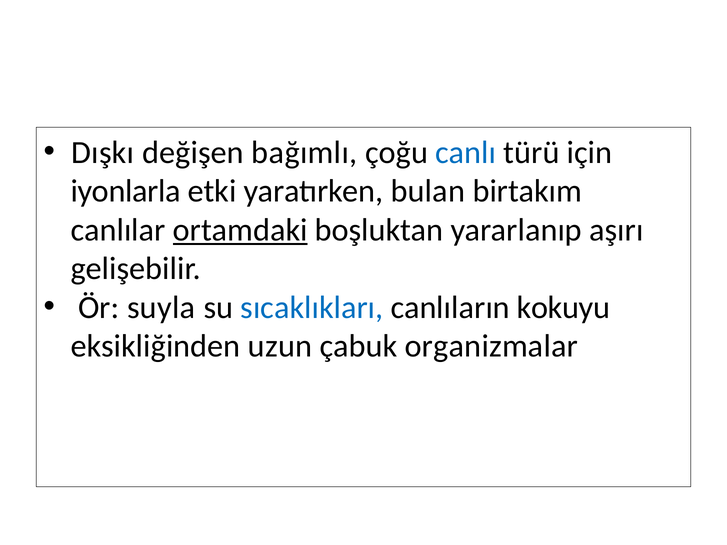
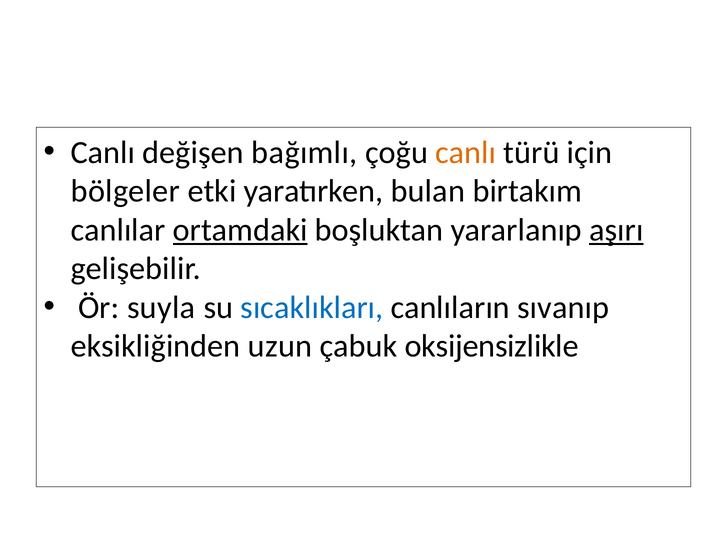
Dışkı: Dışkı -> Canlı (103, 152)
canlı colour: blue -> orange (466, 152)
iyonlarla: iyonlarla -> bölgeler (125, 191)
aşırı underline: none -> present (616, 230)
kokuyu: kokuyu -> sıvanıp (563, 308)
organizmalar: organizmalar -> oksijensizlikle (492, 346)
